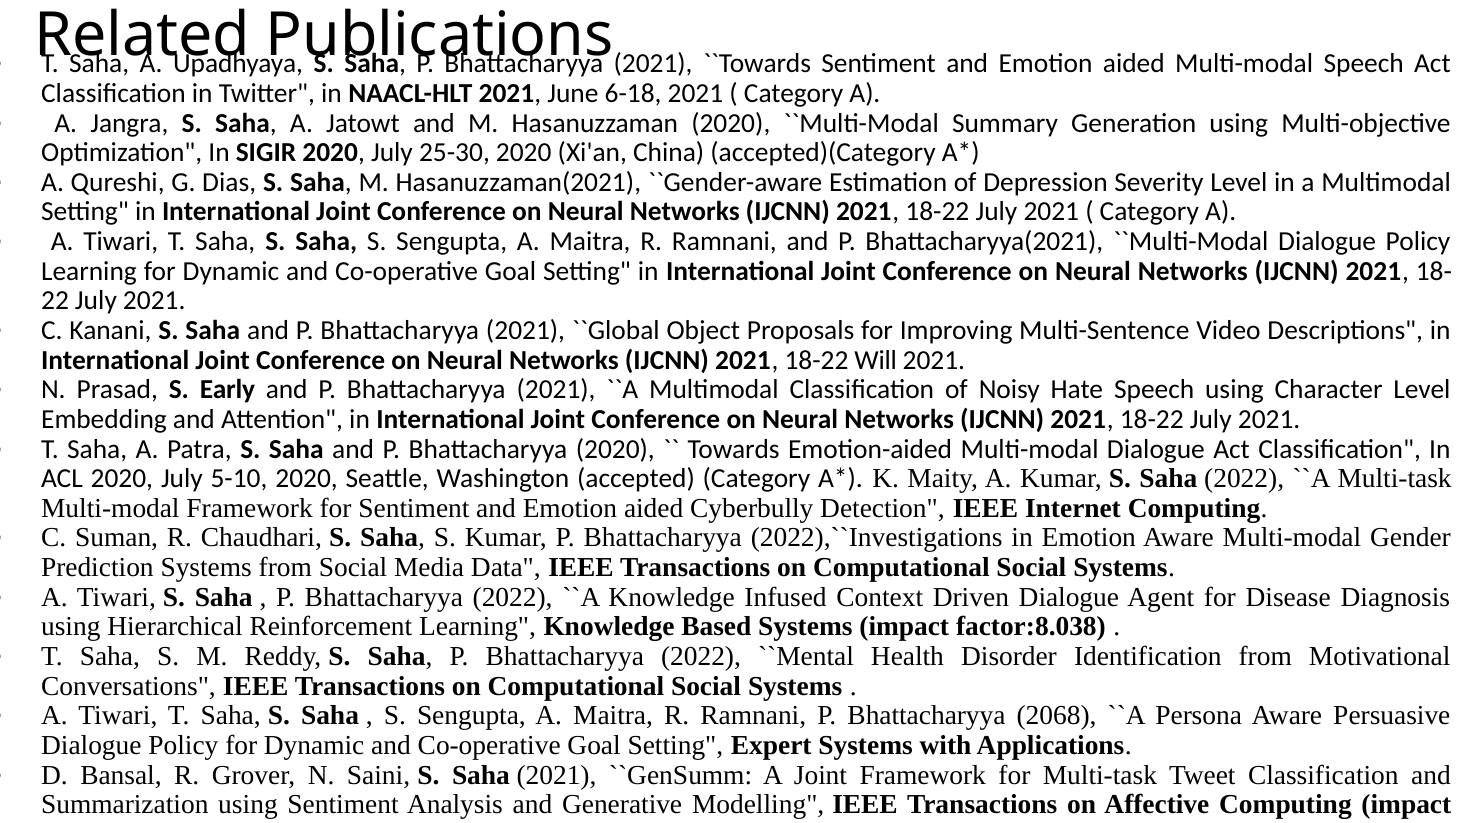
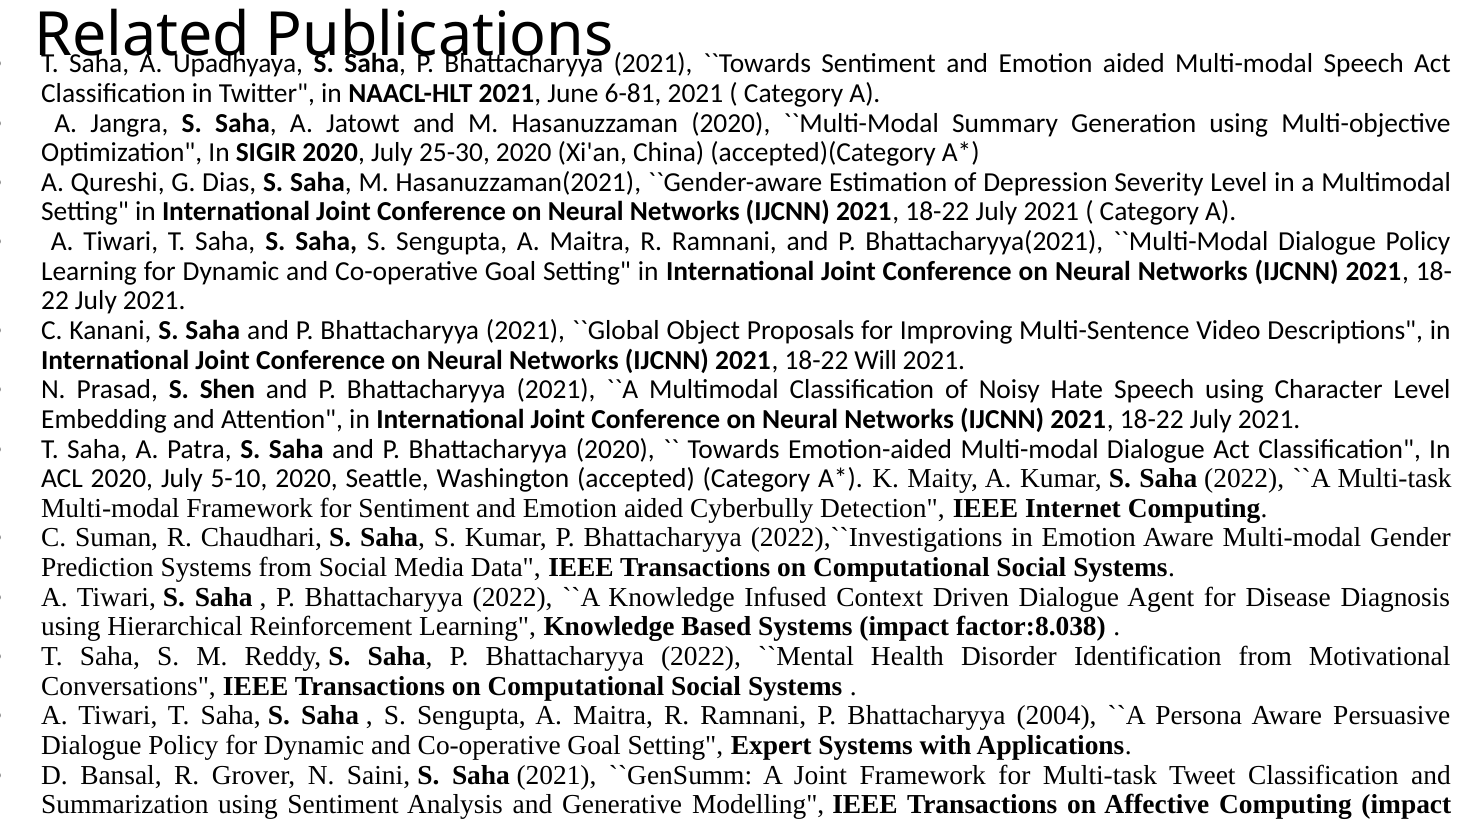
6-18: 6-18 -> 6-81 (633, 93)
Early: Early -> Shen (227, 390)
2068: 2068 -> 2004 (1057, 716)
